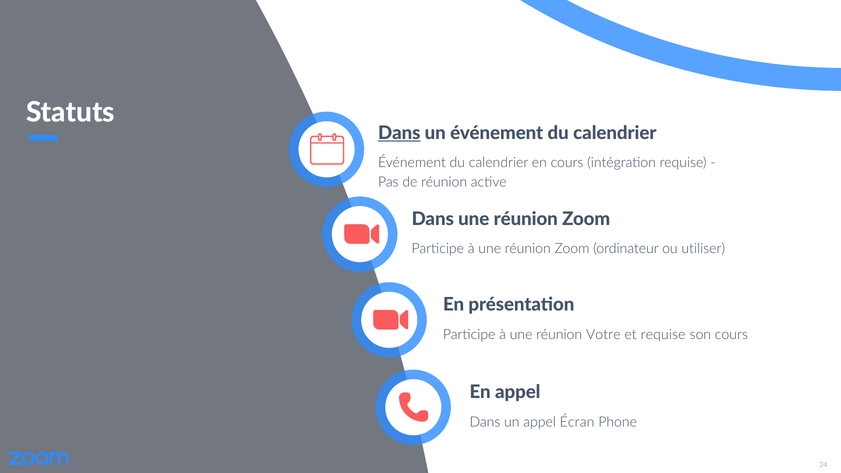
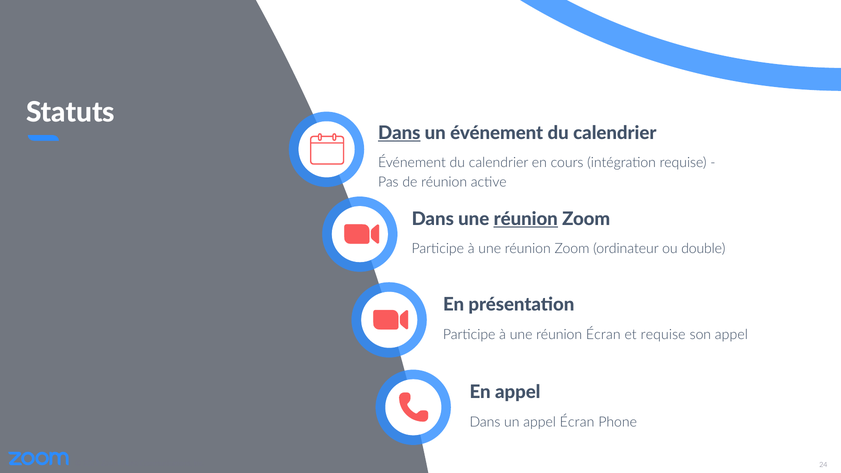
réunion underline: none -> present (526, 219)
utiliser: utiliser -> double (703, 249)
réunion Votre: Votre -> Écran (603, 335)
son cours: cours -> appel (731, 335)
